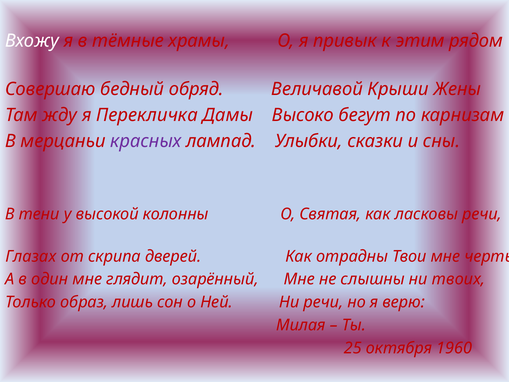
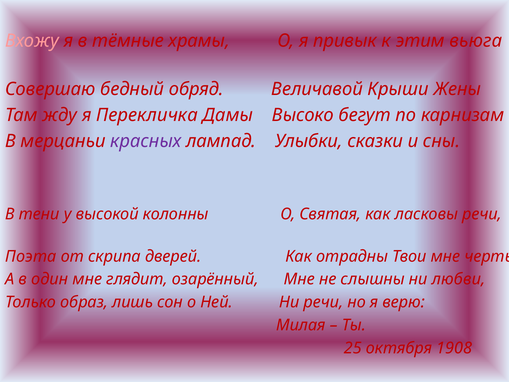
Вхожу colour: white -> pink (32, 41)
рядом: рядом -> вьюга (476, 41)
Глазах: Глазах -> Поэта (31, 256)
твоих: твоих -> любви (459, 279)
1960: 1960 -> 1908 (454, 348)
